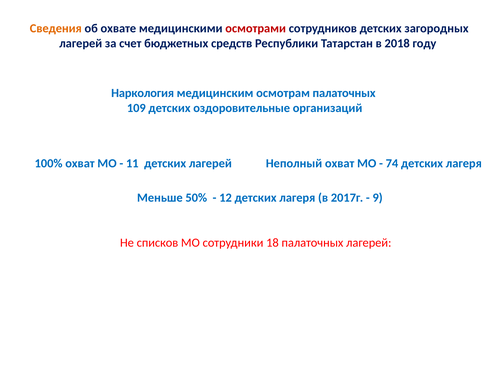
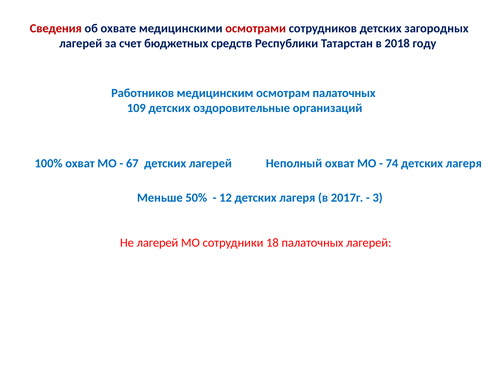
Сведения colour: orange -> red (56, 29)
Наркология: Наркология -> Работников (143, 93)
11: 11 -> 67 (132, 163)
9: 9 -> 3 (378, 198)
Не списков: списков -> лагерей (157, 243)
